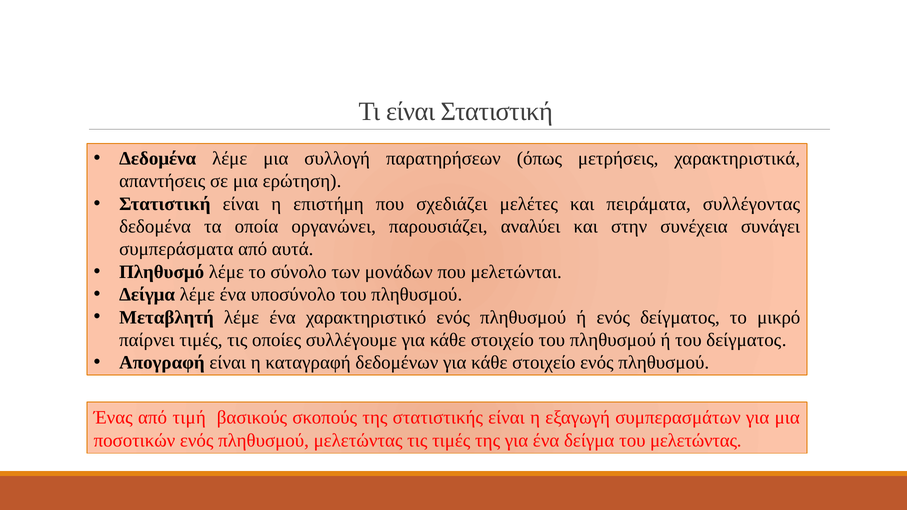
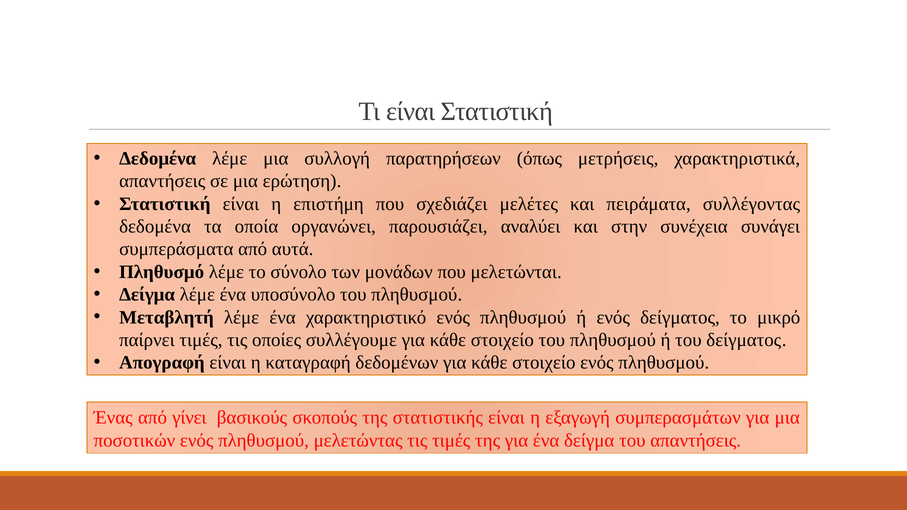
τιμή: τιμή -> γίνει (189, 418)
του μελετώντας: μελετώντας -> απαντήσεις (696, 440)
